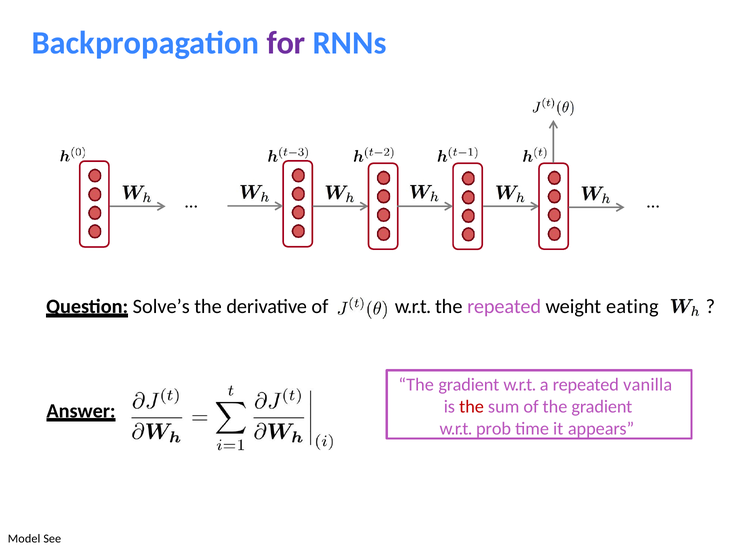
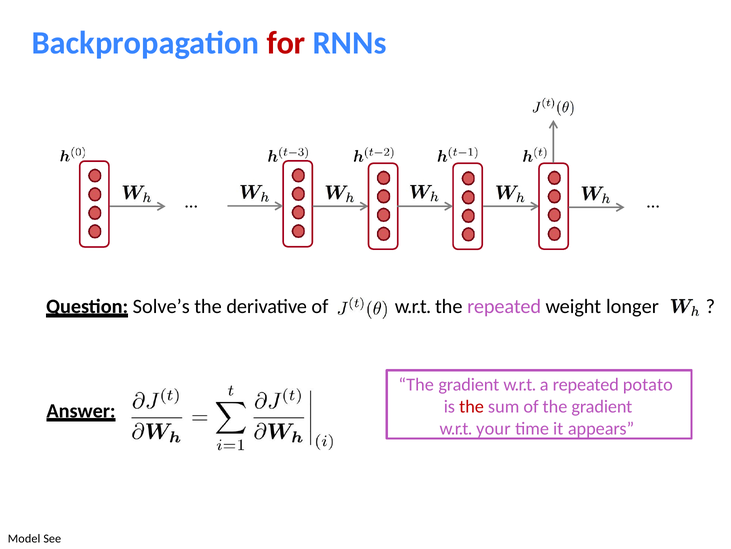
for colour: purple -> red (286, 43)
eating: eating -> longer (632, 306)
vanilla: vanilla -> potato (648, 384)
prob: prob -> your (493, 428)
